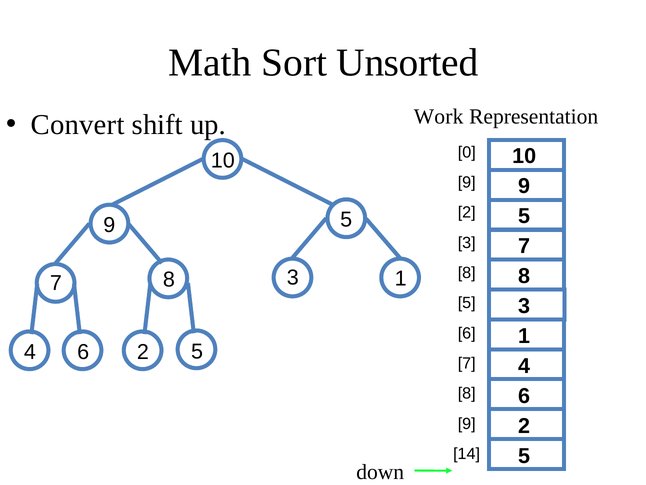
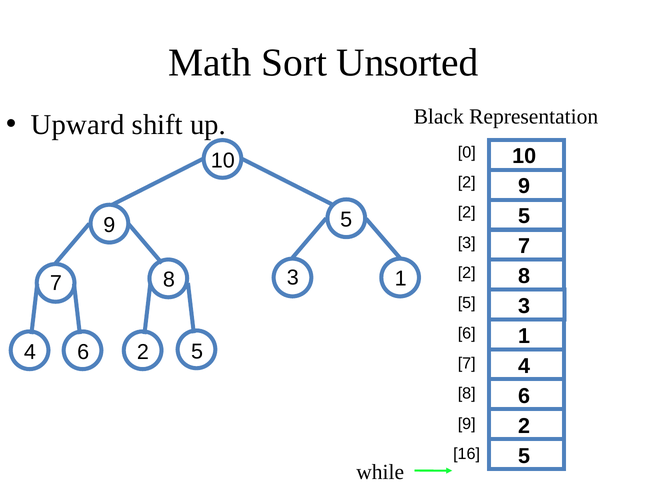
Convert: Convert -> Upward (78, 125)
Work: Work -> Black (439, 117)
9: 9 -> 2 (467, 182)
8: 8 -> 2 (467, 273)
14: 14 -> 16 (467, 454)
down: down -> while (380, 472)
